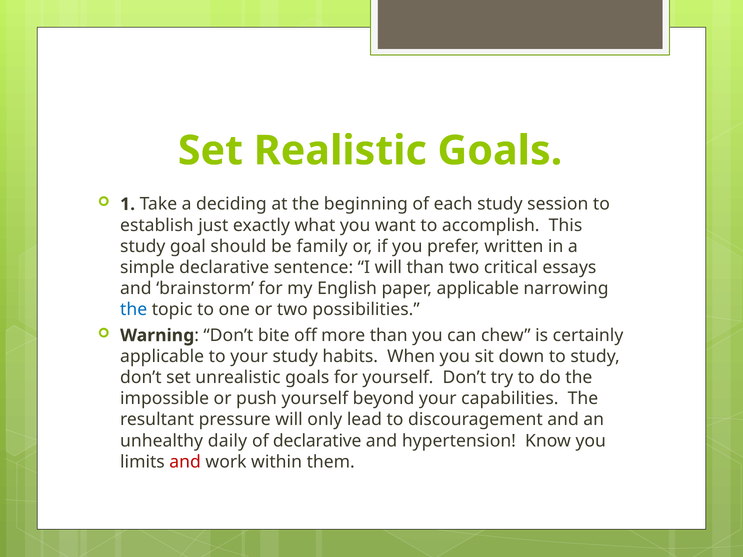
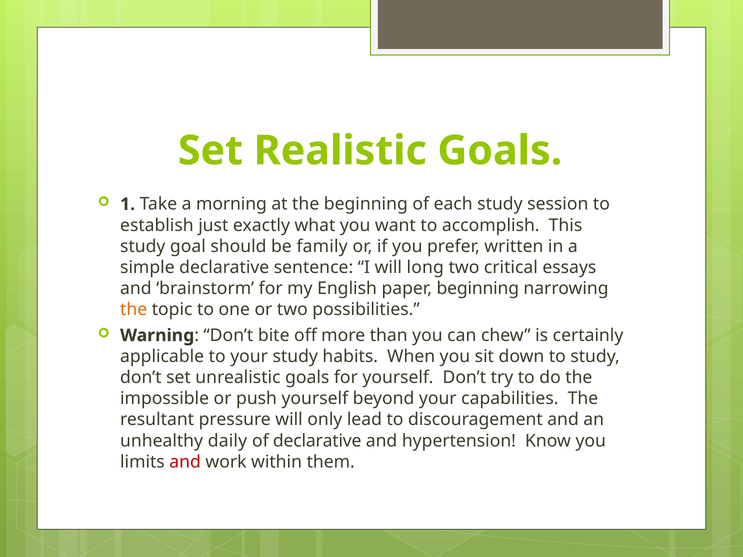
deciding: deciding -> morning (231, 204)
will than: than -> long (425, 267)
paper applicable: applicable -> beginning (478, 289)
the colour: blue -> orange (134, 310)
